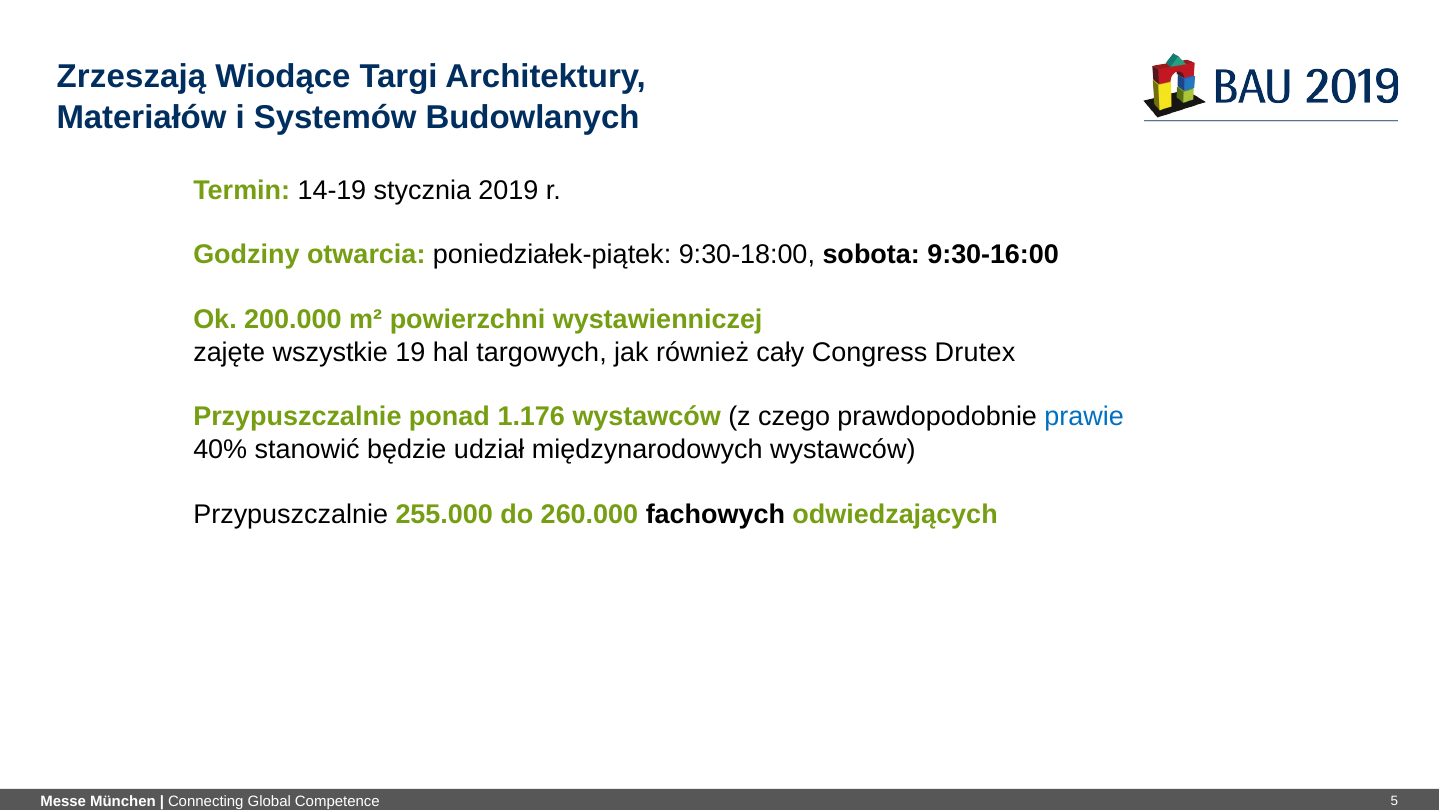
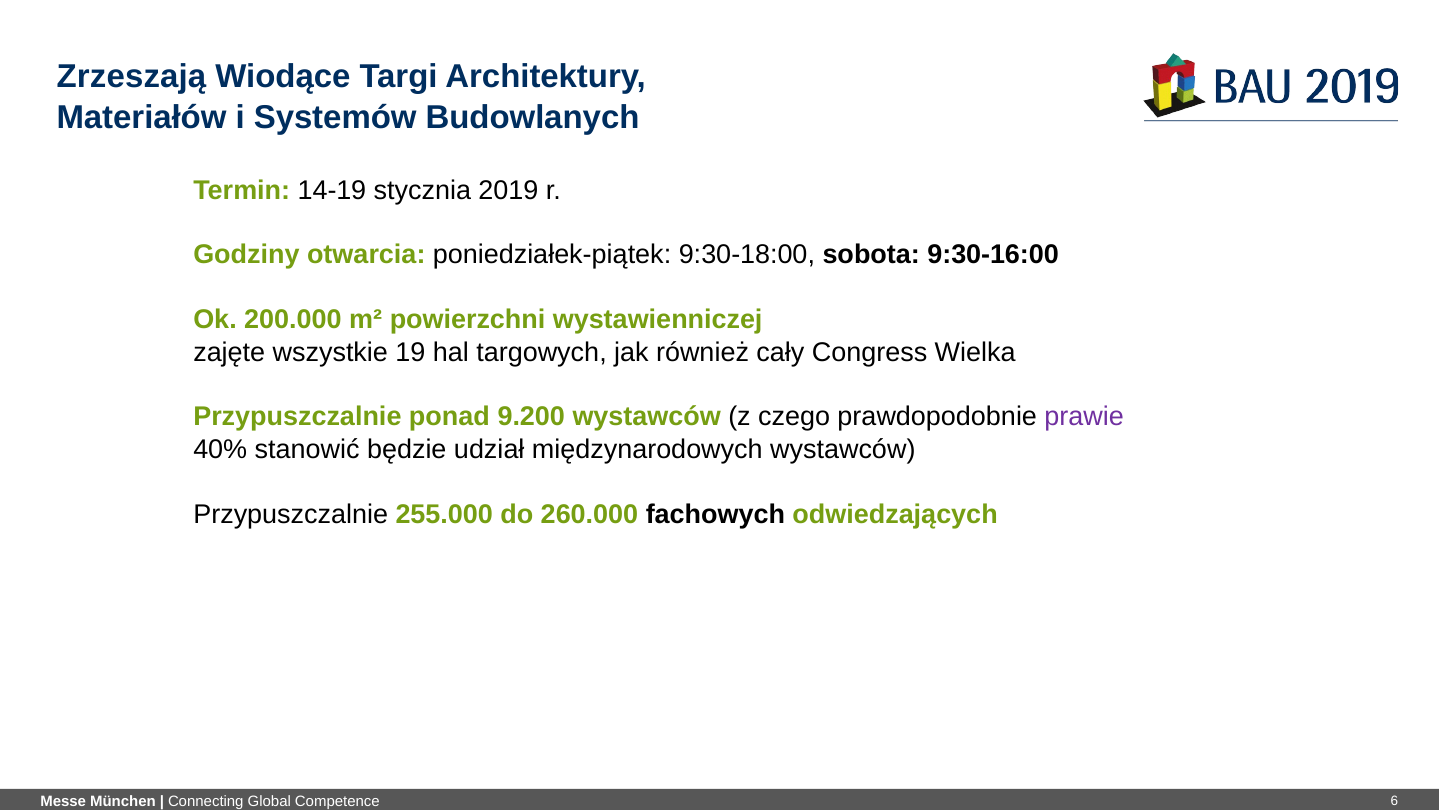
Drutex: Drutex -> Wielka (975, 352)
1.176: 1.176 -> 9.200 (531, 417)
prawie colour: blue -> purple (1084, 417)
5: 5 -> 6 (1394, 801)
